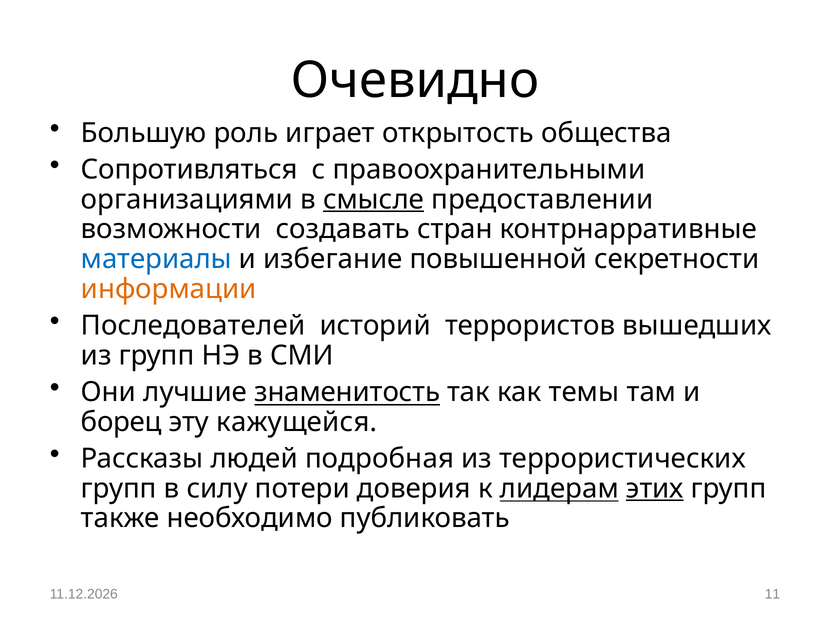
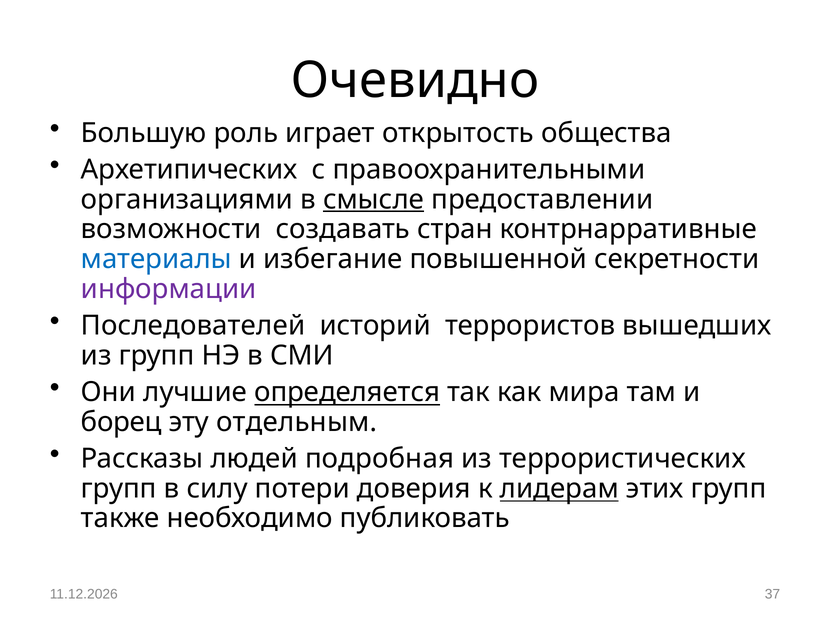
Сопротивляться: Сопротивляться -> Архетипических (189, 169)
информации colour: orange -> purple (169, 289)
знаменитость: знаменитость -> определяется (347, 392)
темы: темы -> мира (584, 392)
кажущейся: кажущейся -> отдельным (297, 422)
этих underline: present -> none (655, 488)
11: 11 -> 37 (773, 594)
